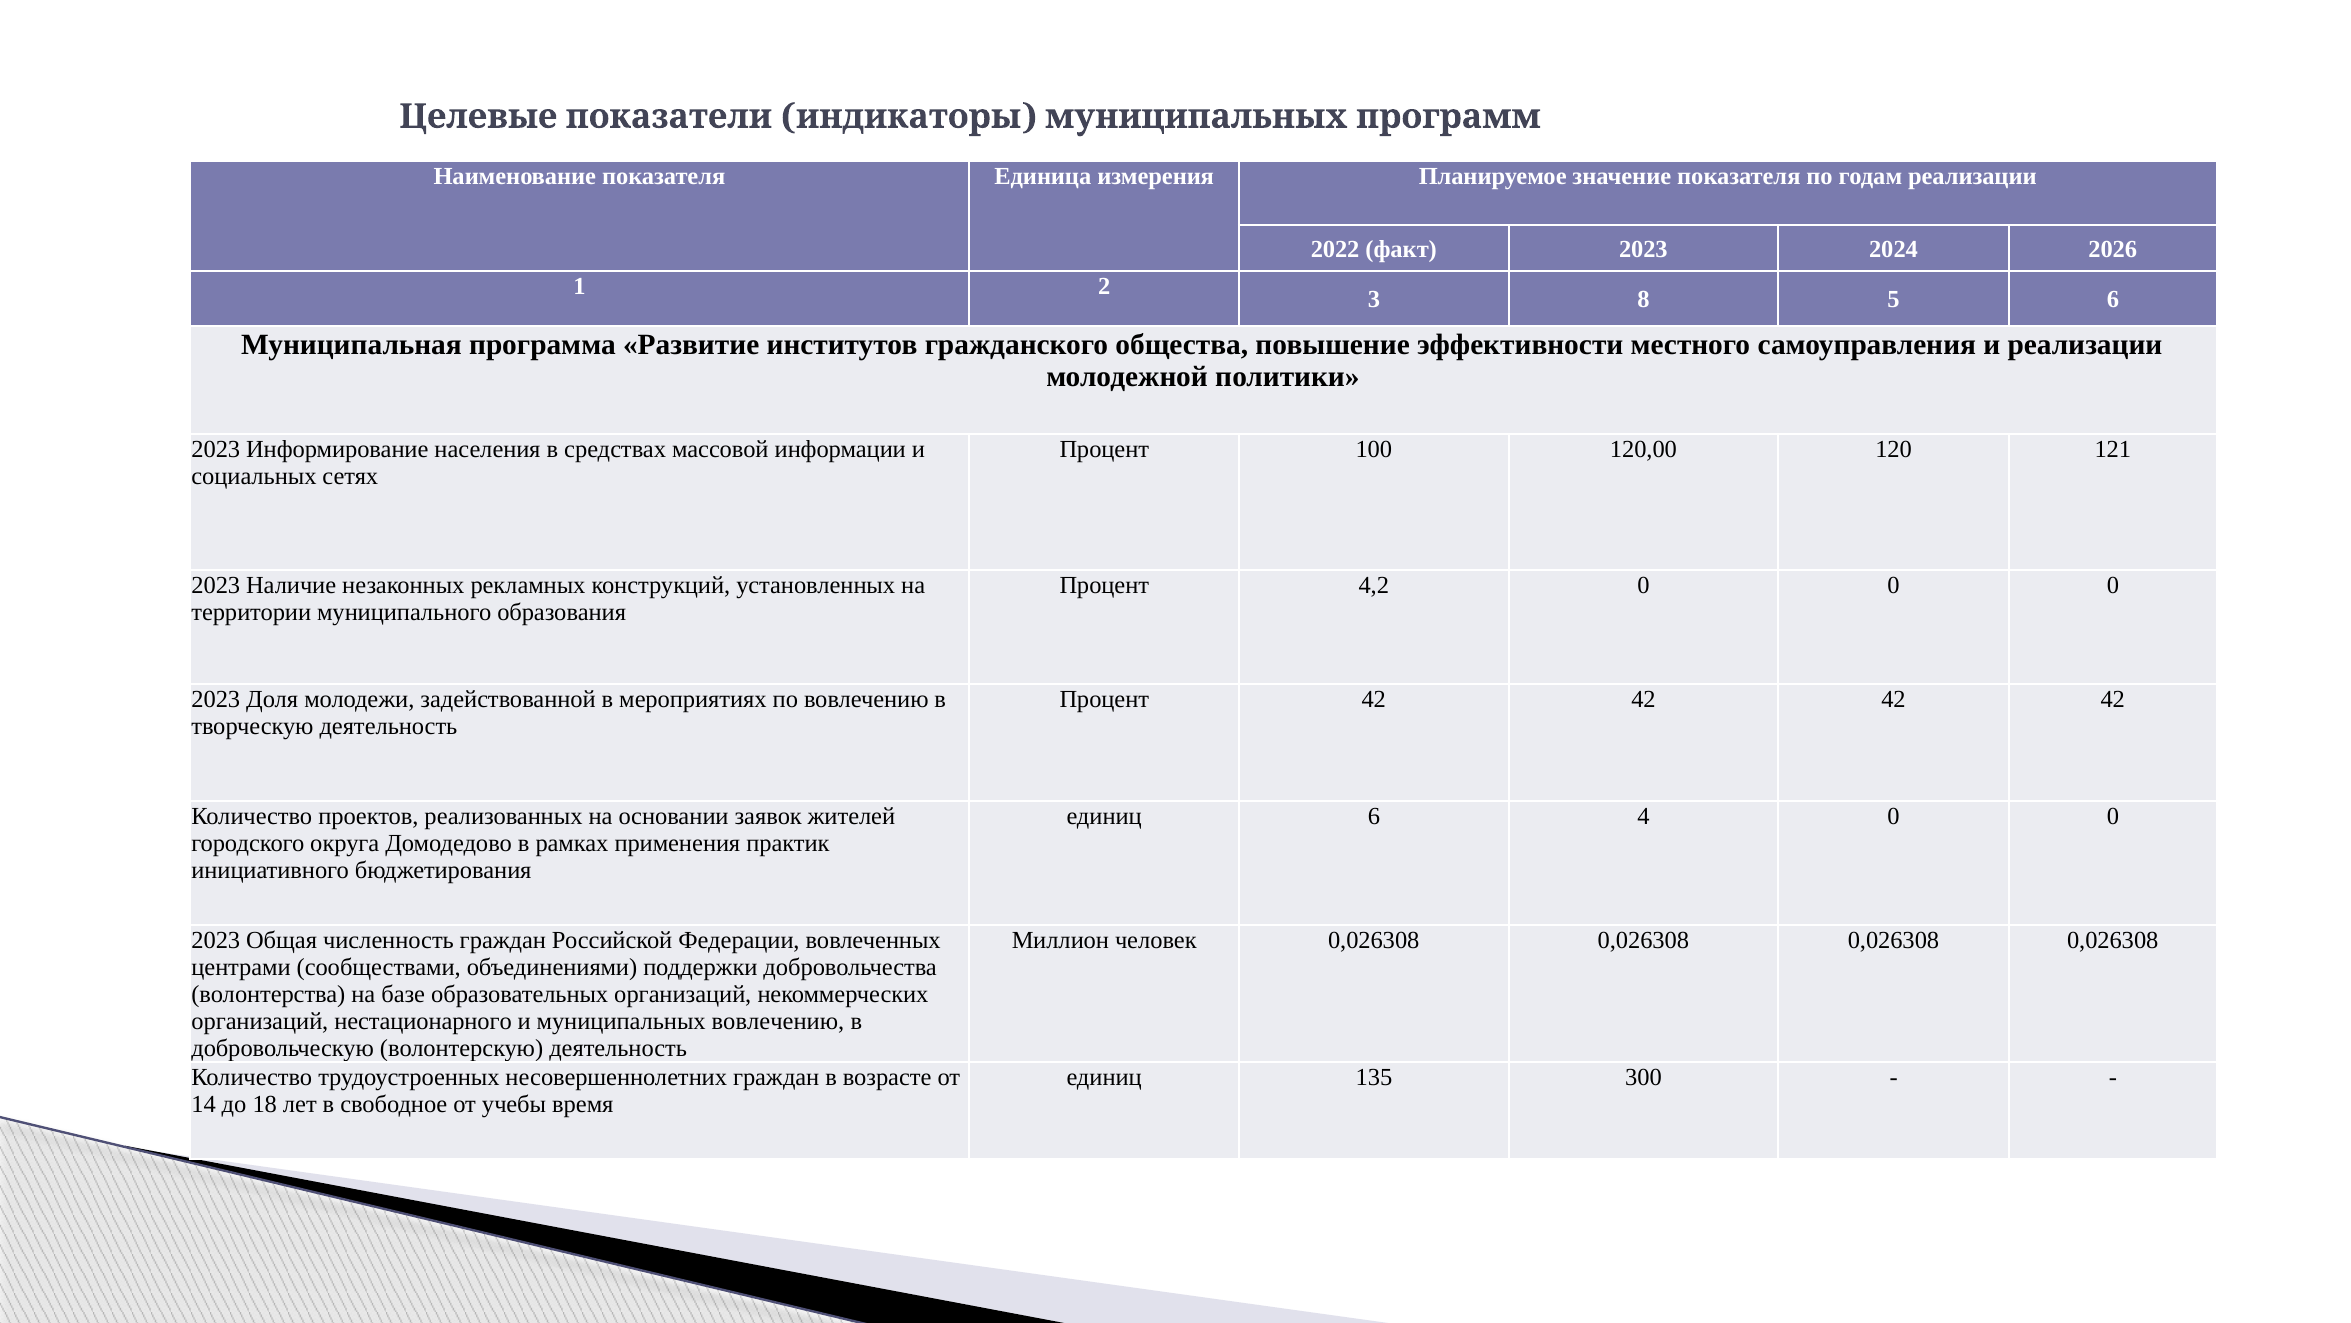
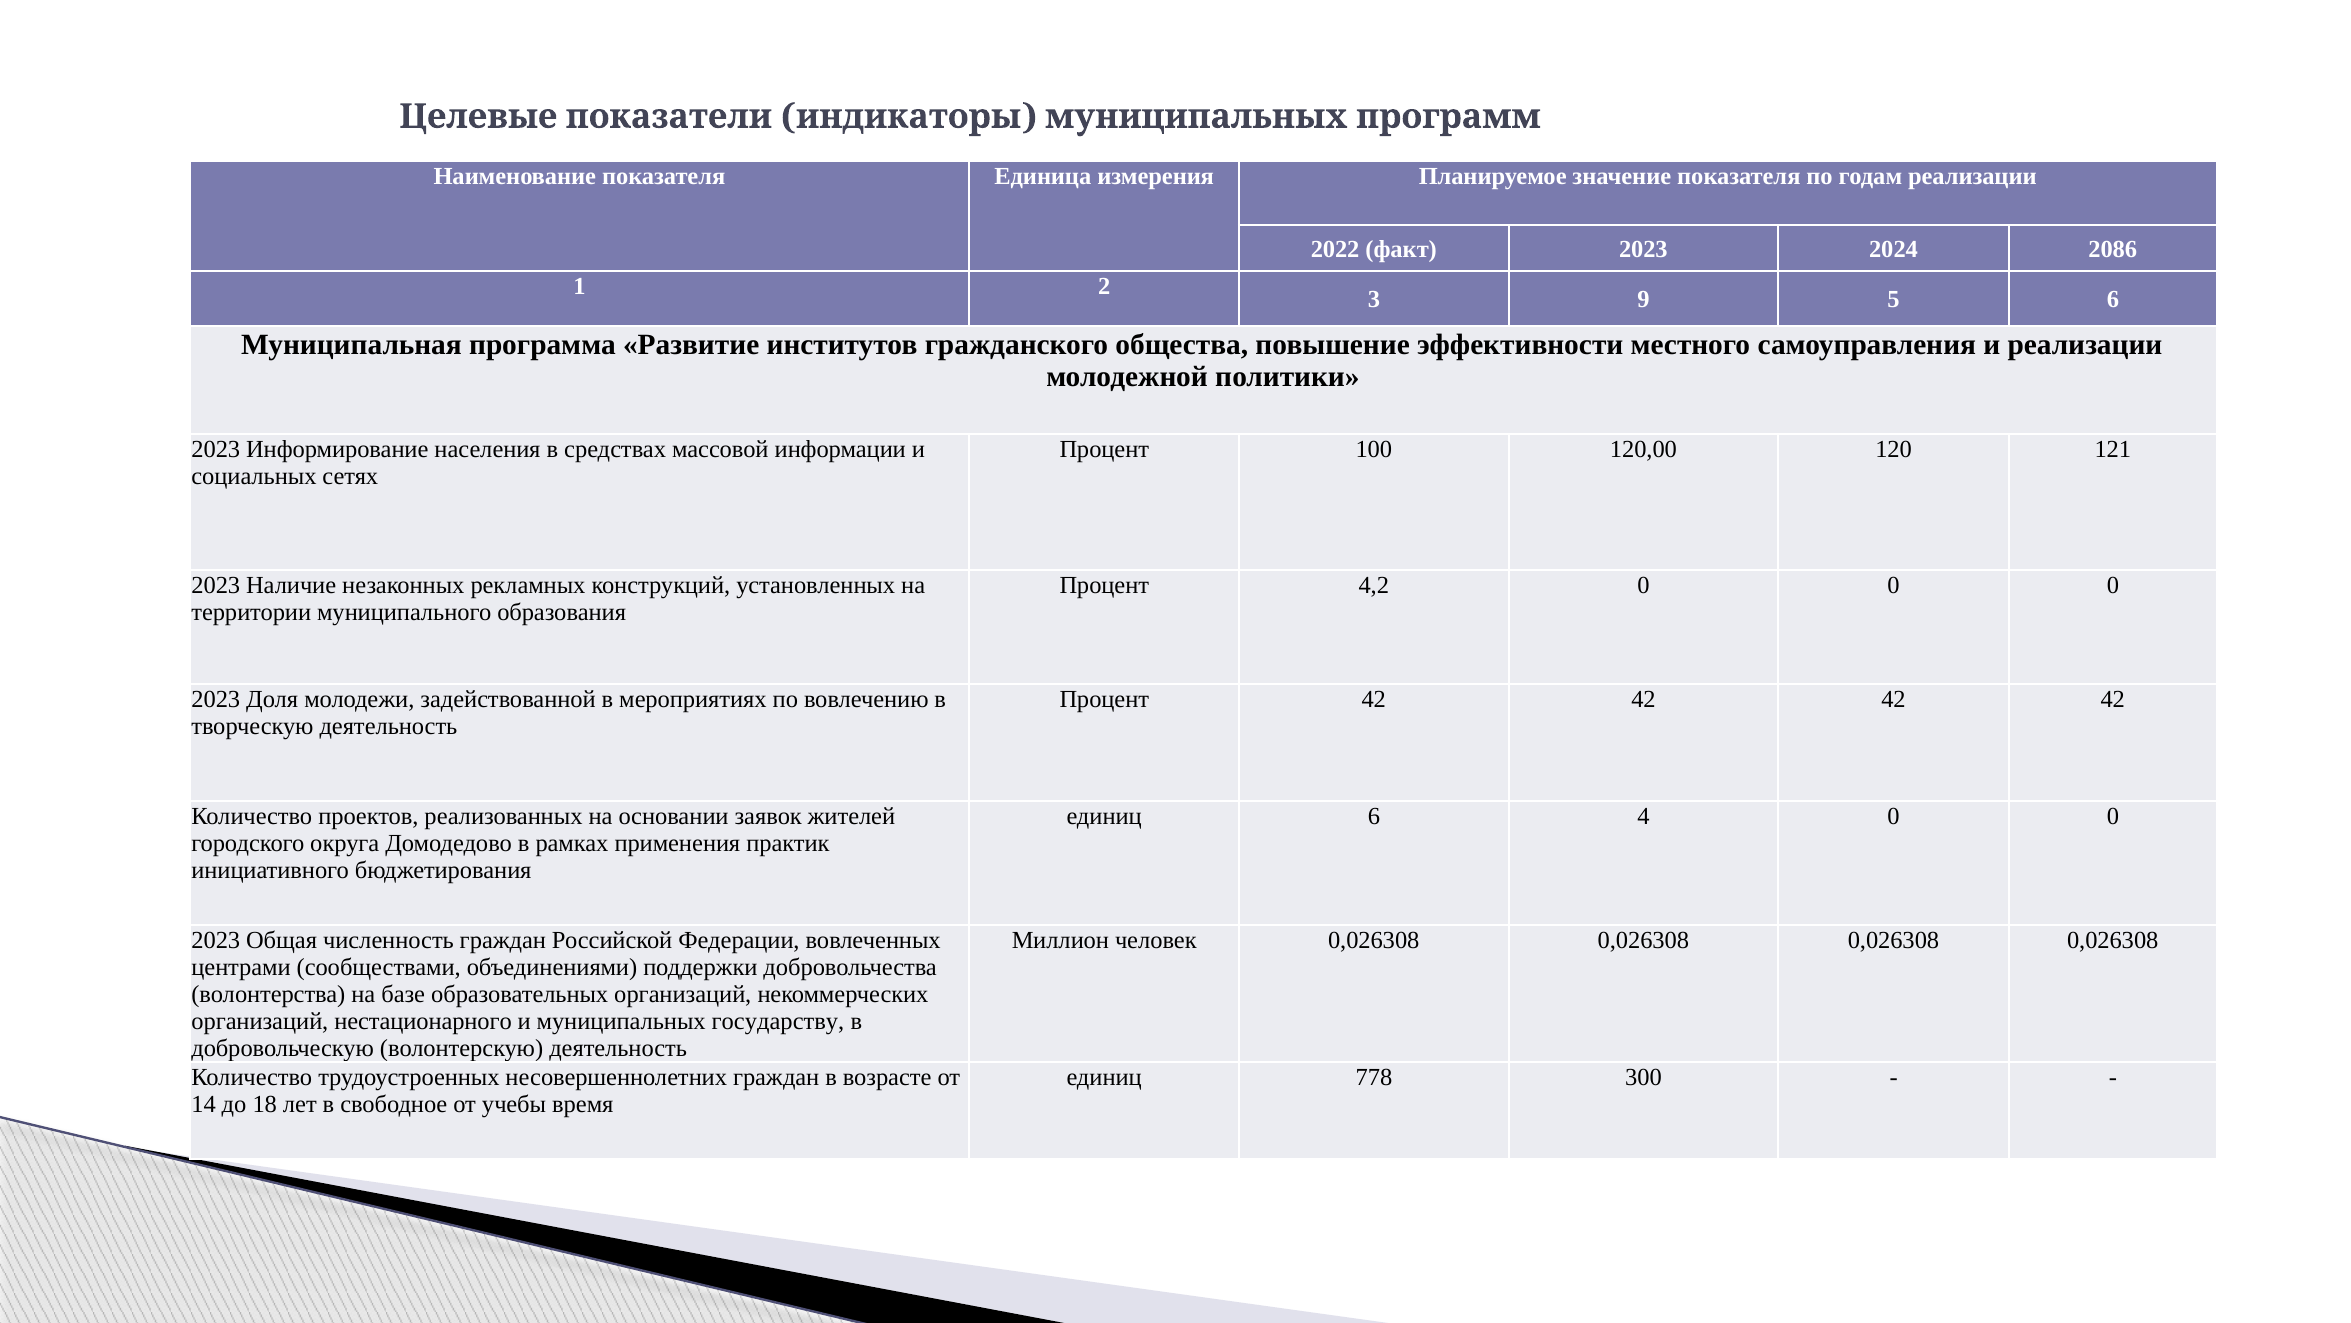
2026: 2026 -> 2086 (2113, 249)
8: 8 -> 9 (1644, 299)
муниципальных вовлечению: вовлечению -> государству (778, 1021)
135: 135 -> 778 (1374, 1077)
